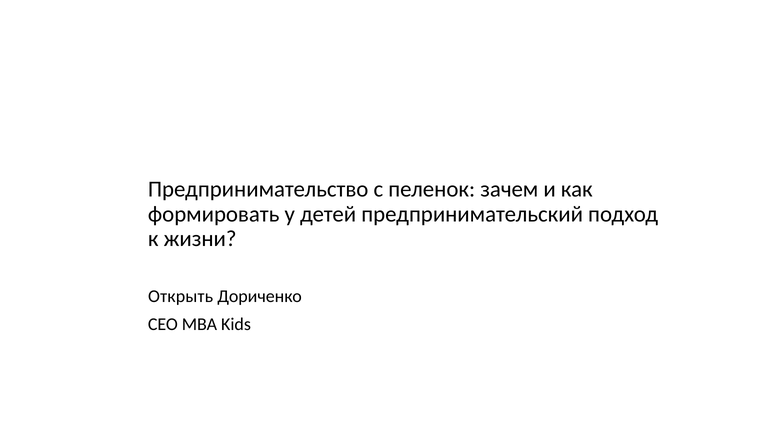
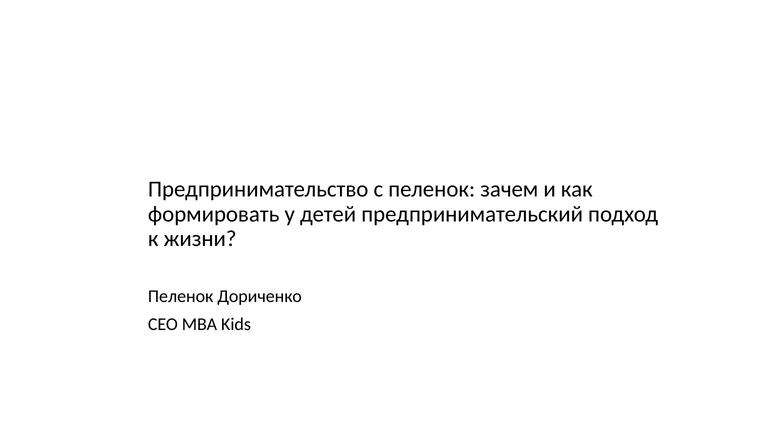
Открыть: Открыть -> Пеленок (181, 297)
